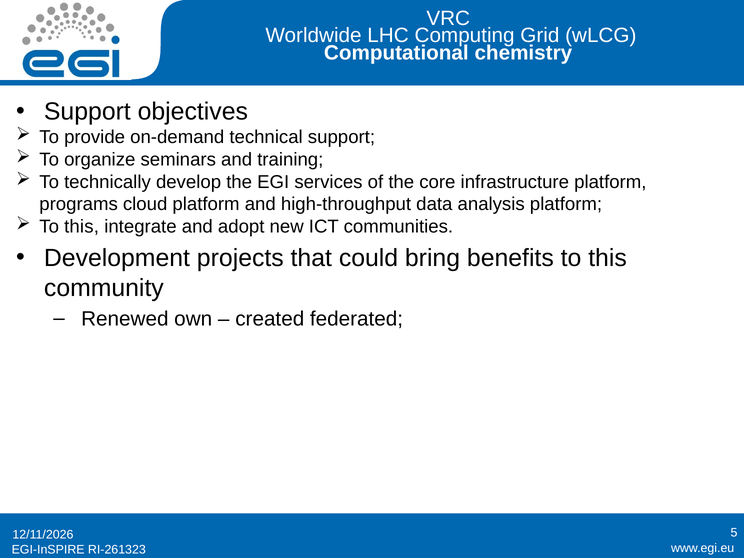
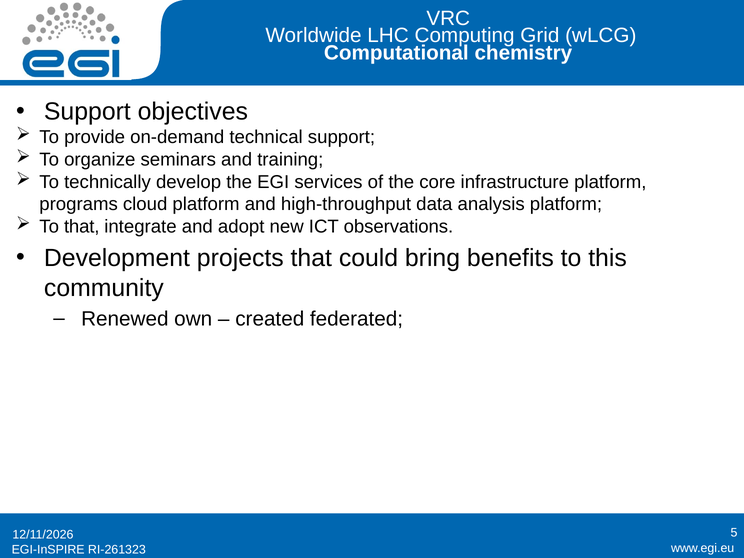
this: this -> that (82, 227)
communities: communities -> observations (398, 227)
